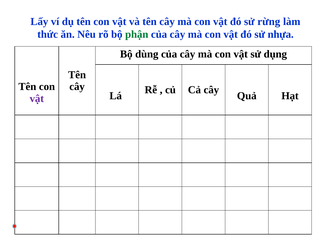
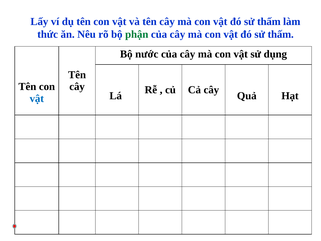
rừng: rừng -> thấm (269, 22)
nhựa: nhựa -> thấm (281, 34)
dùng: dùng -> nước (147, 54)
vật colour: purple -> blue (37, 98)
